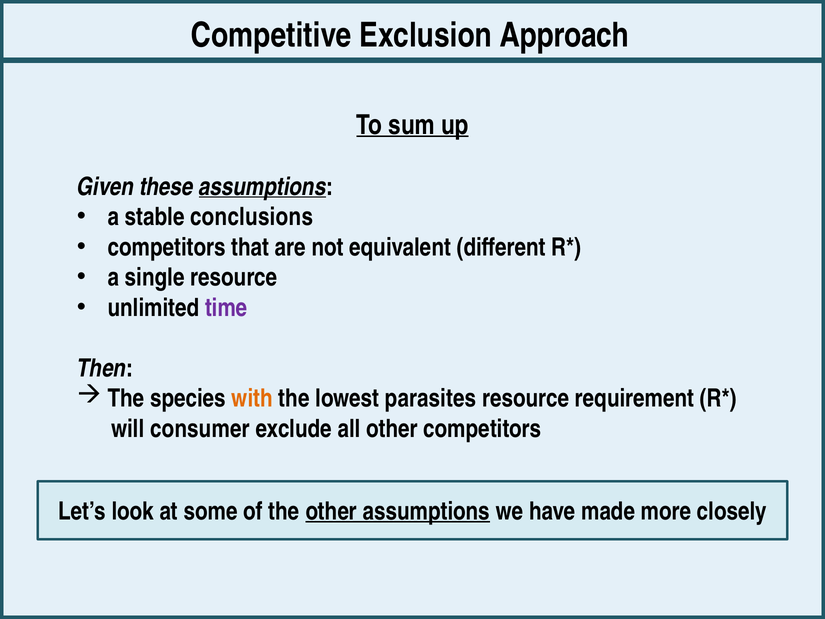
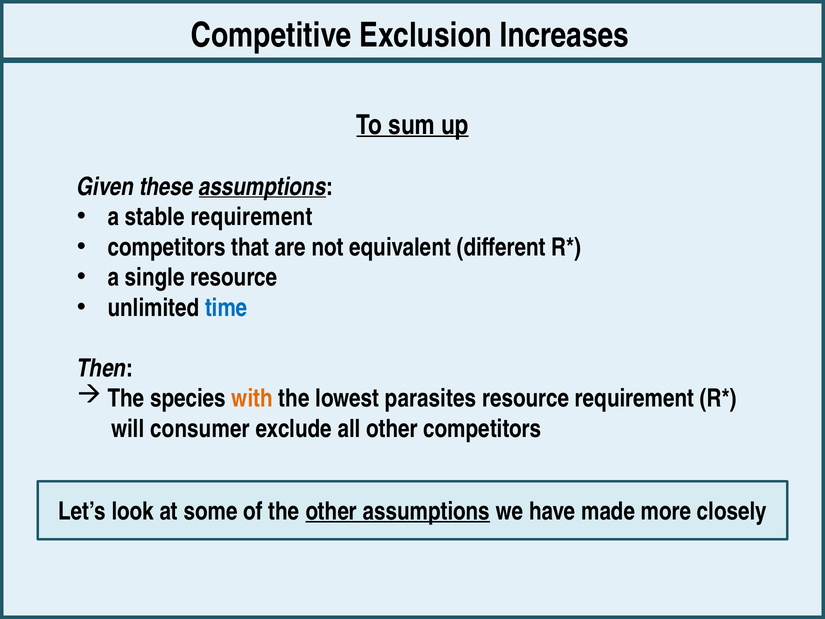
Approach: Approach -> Increases (564, 35)
stable conclusions: conclusions -> requirement (252, 217)
time colour: purple -> blue (226, 308)
